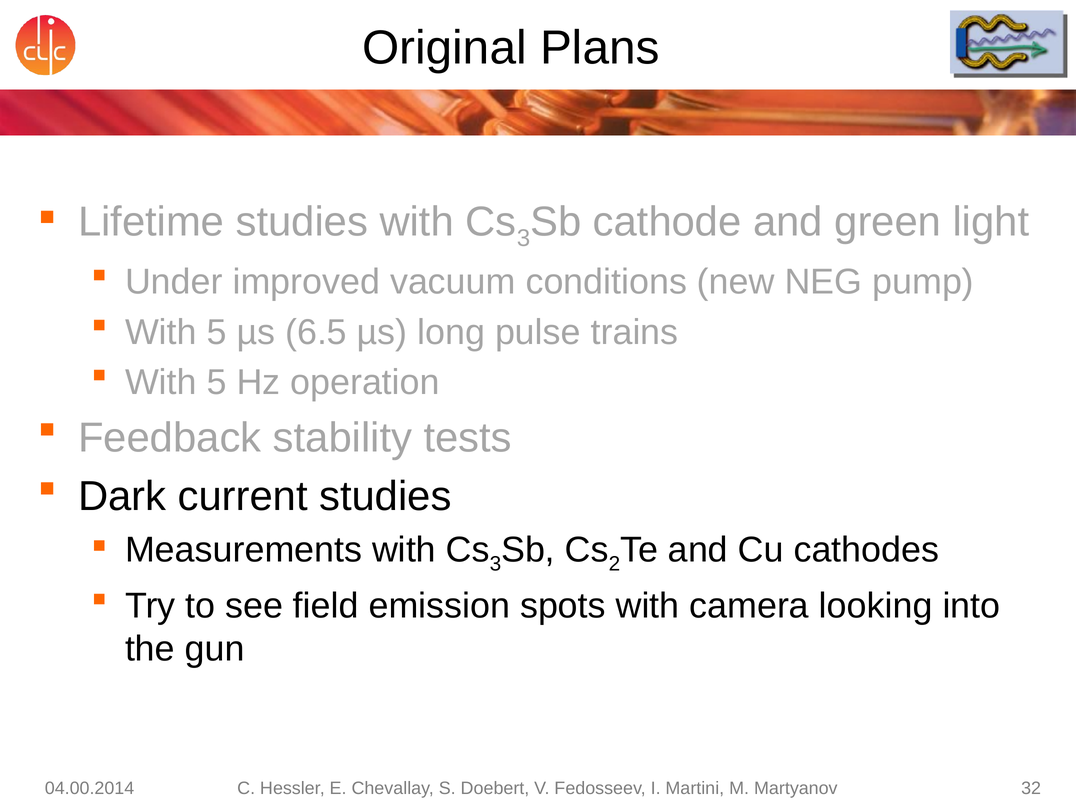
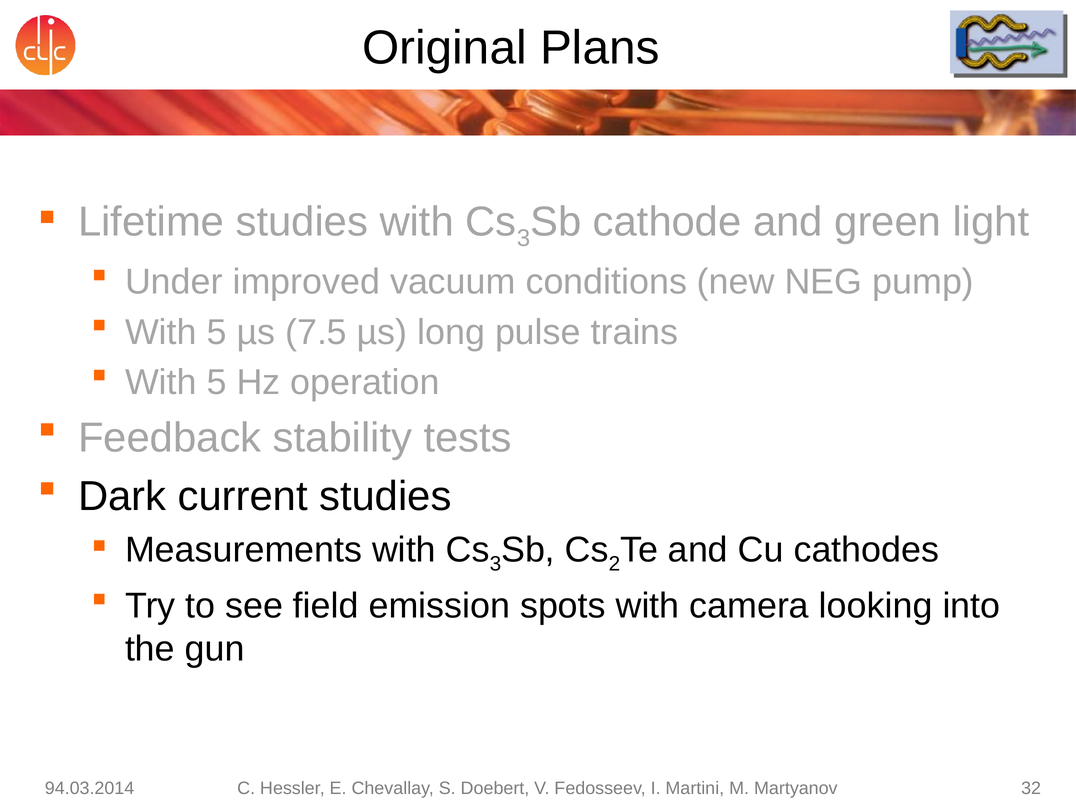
6.5: 6.5 -> 7.5 (316, 332)
04.00.2014: 04.00.2014 -> 94.03.2014 (90, 789)
